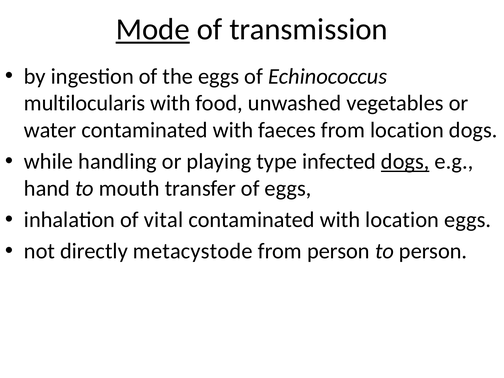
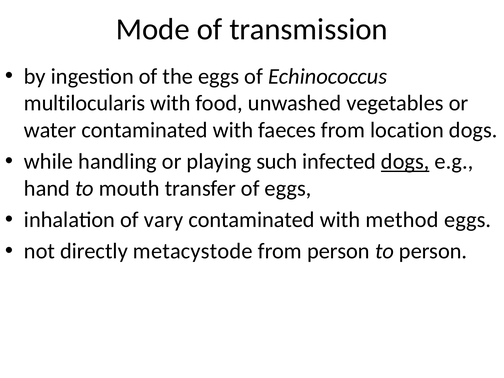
Mode underline: present -> none (153, 29)
type: type -> such (277, 162)
vital: vital -> vary (164, 220)
with location: location -> method (402, 220)
